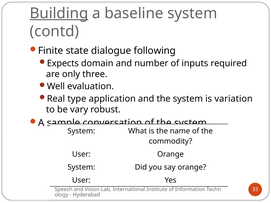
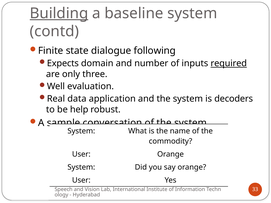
required underline: none -> present (229, 63)
type: type -> data (77, 99)
variation: variation -> decoders (234, 99)
vary: vary -> help (79, 110)
